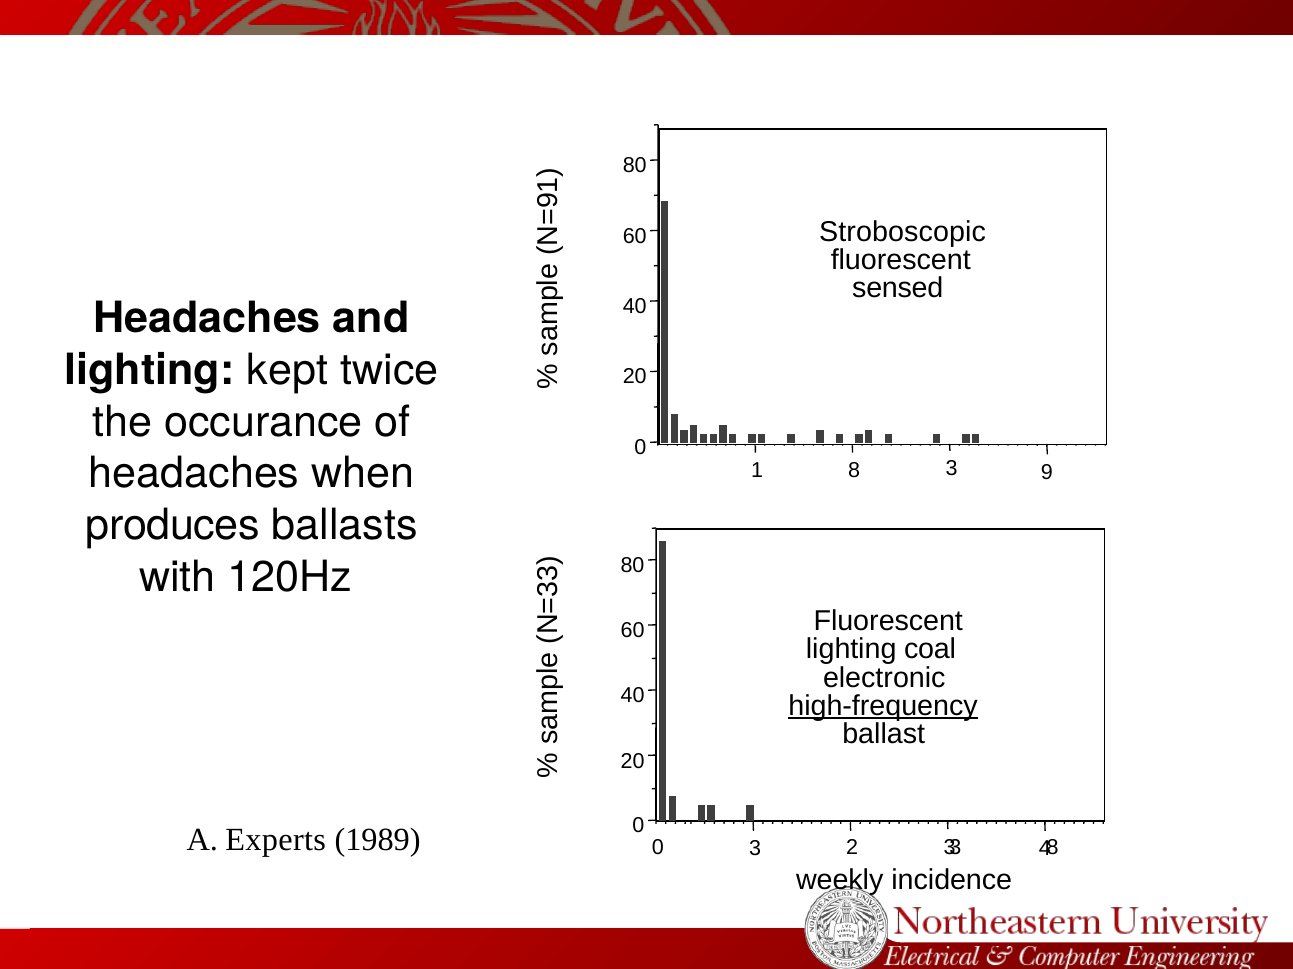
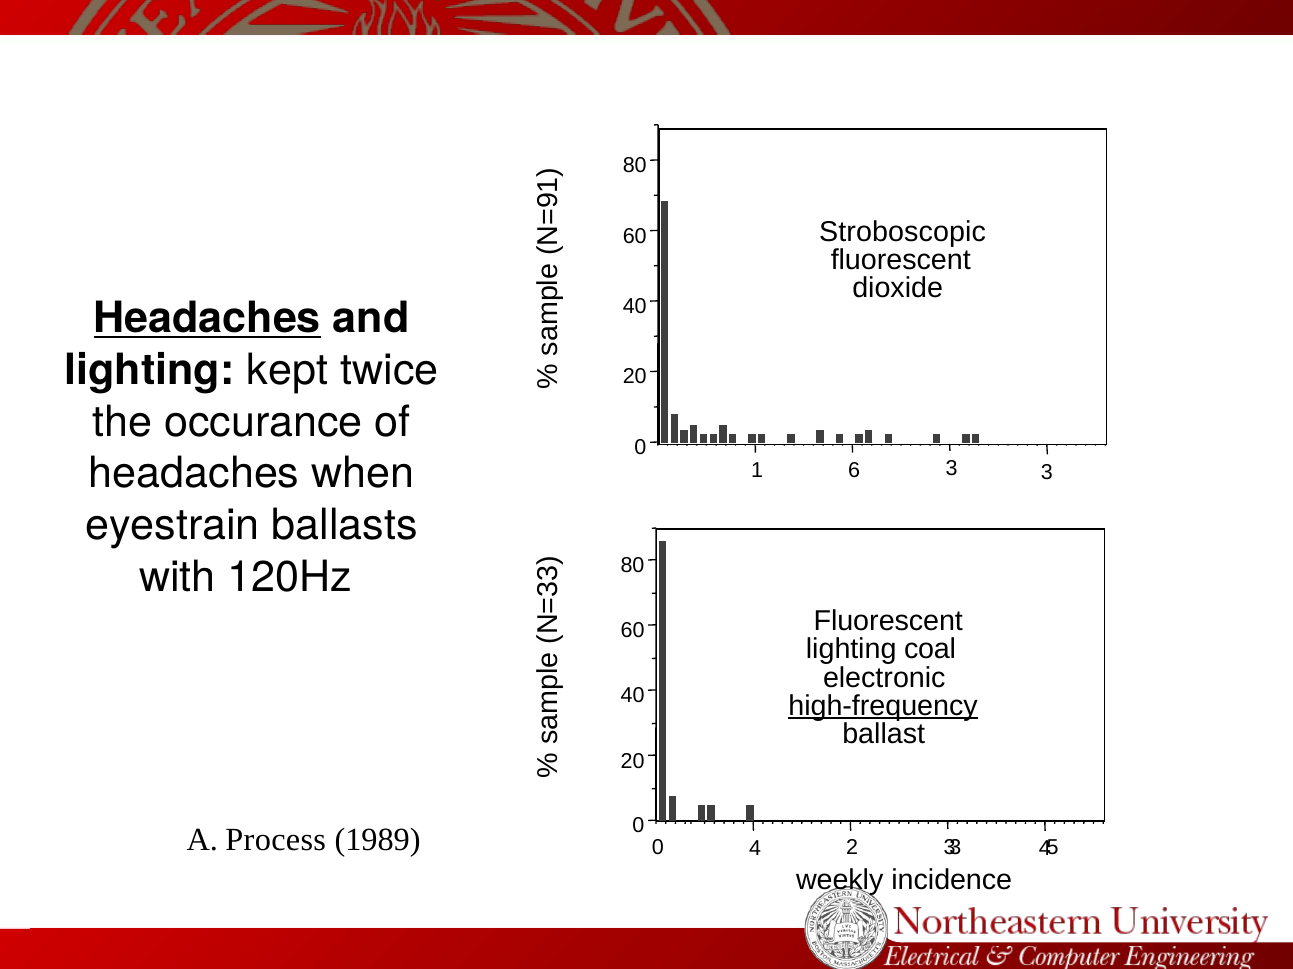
sensed: sensed -> dioxide (898, 289)
Headaches underline: none -> present (207, 319)
9: 9 -> 3 (1047, 473)
1 8: 8 -> 6 (854, 471)
produces: produces -> eyestrain (173, 526)
Experts: Experts -> Process (276, 841)
0 3: 3 -> 4 (755, 849)
8: 8 -> 5 (1053, 848)
